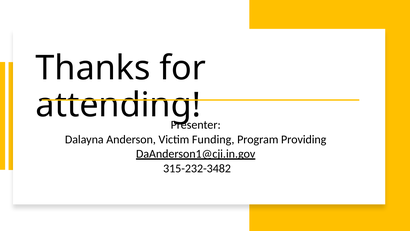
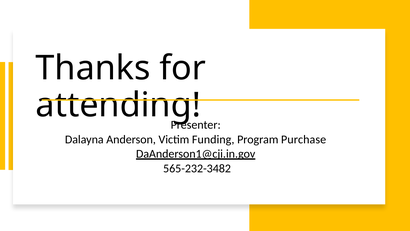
Providing: Providing -> Purchase (304, 139)
315-232-3482: 315-232-3482 -> 565-232-3482 (197, 168)
